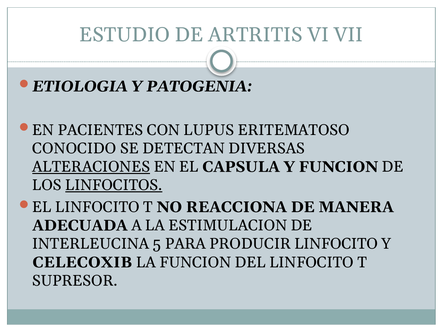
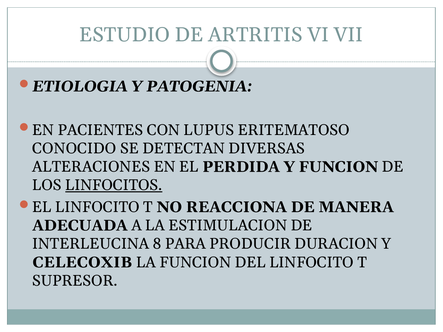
ALTERACIONES underline: present -> none (91, 167)
CAPSULA: CAPSULA -> PERDIDA (241, 167)
5: 5 -> 8 (157, 244)
PRODUCIR LINFOCITO: LINFOCITO -> DURACION (336, 244)
